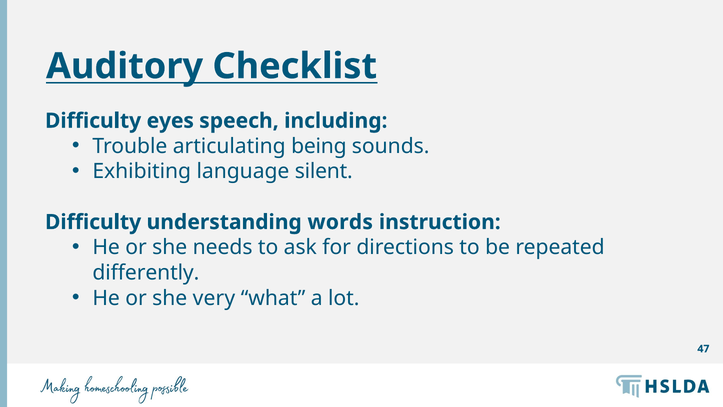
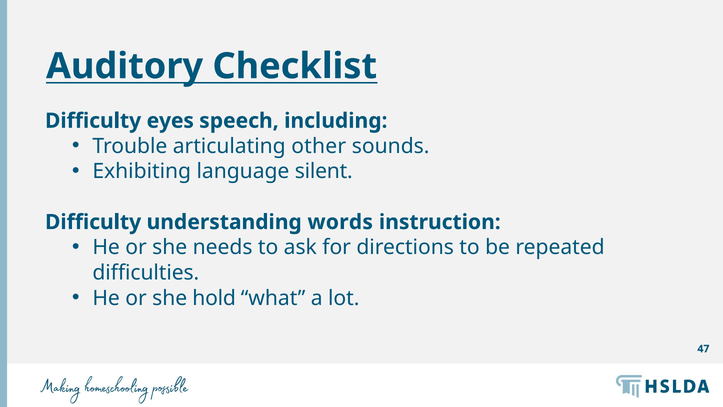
being: being -> other (319, 146)
differently: differently -> difficulties (146, 273)
very: very -> hold (214, 298)
